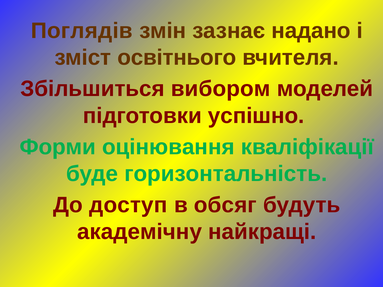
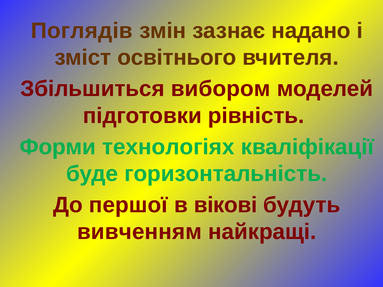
успішно: успішно -> рівність (256, 116)
оцінювання: оцінювання -> технологіях (168, 147)
доступ: доступ -> першої (128, 205)
обсяг: обсяг -> вікові (226, 205)
академічну: академічну -> вивченням (139, 232)
